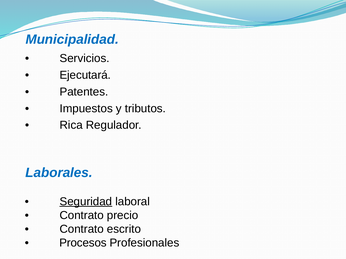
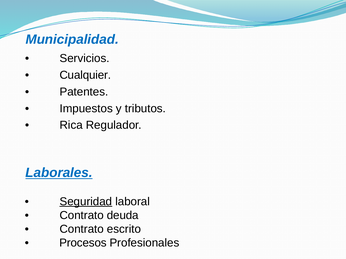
Ejecutará: Ejecutará -> Cualquier (85, 75)
Laborales underline: none -> present (59, 173)
precio: precio -> deuda (123, 216)
